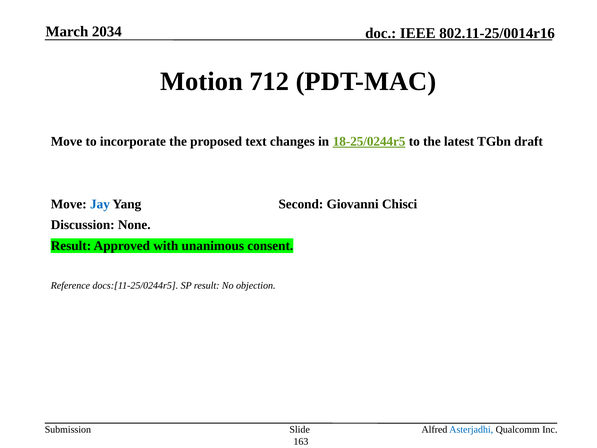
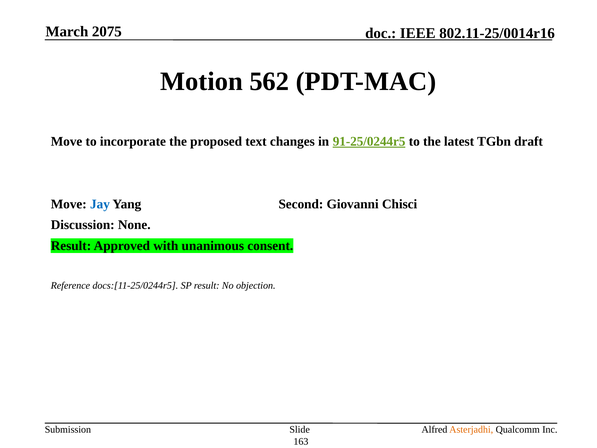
2034: 2034 -> 2075 (107, 32)
712: 712 -> 562 (269, 81)
18-25/0244r5: 18-25/0244r5 -> 91-25/0244r5 (369, 141)
Asterjadhi colour: blue -> orange (471, 429)
